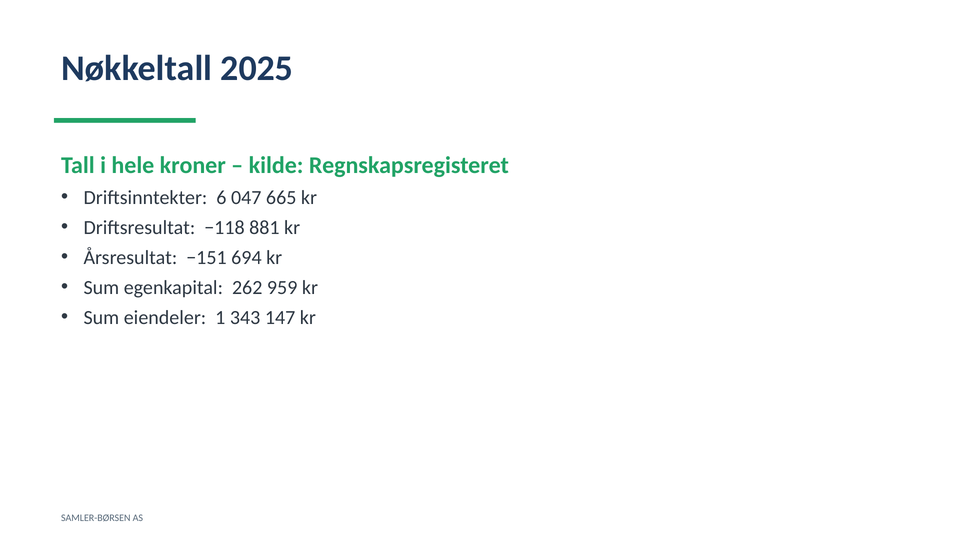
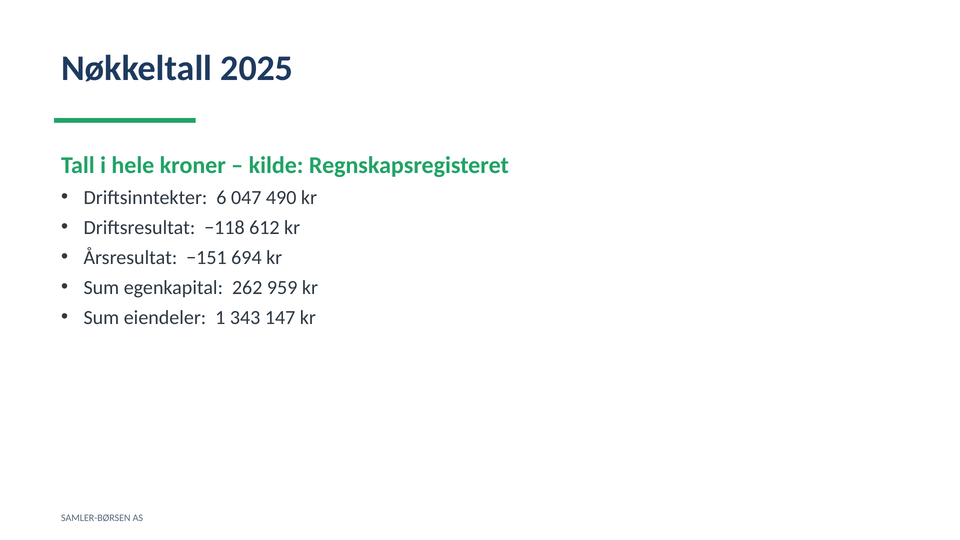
665: 665 -> 490 (281, 197)
881: 881 -> 612 (264, 227)
